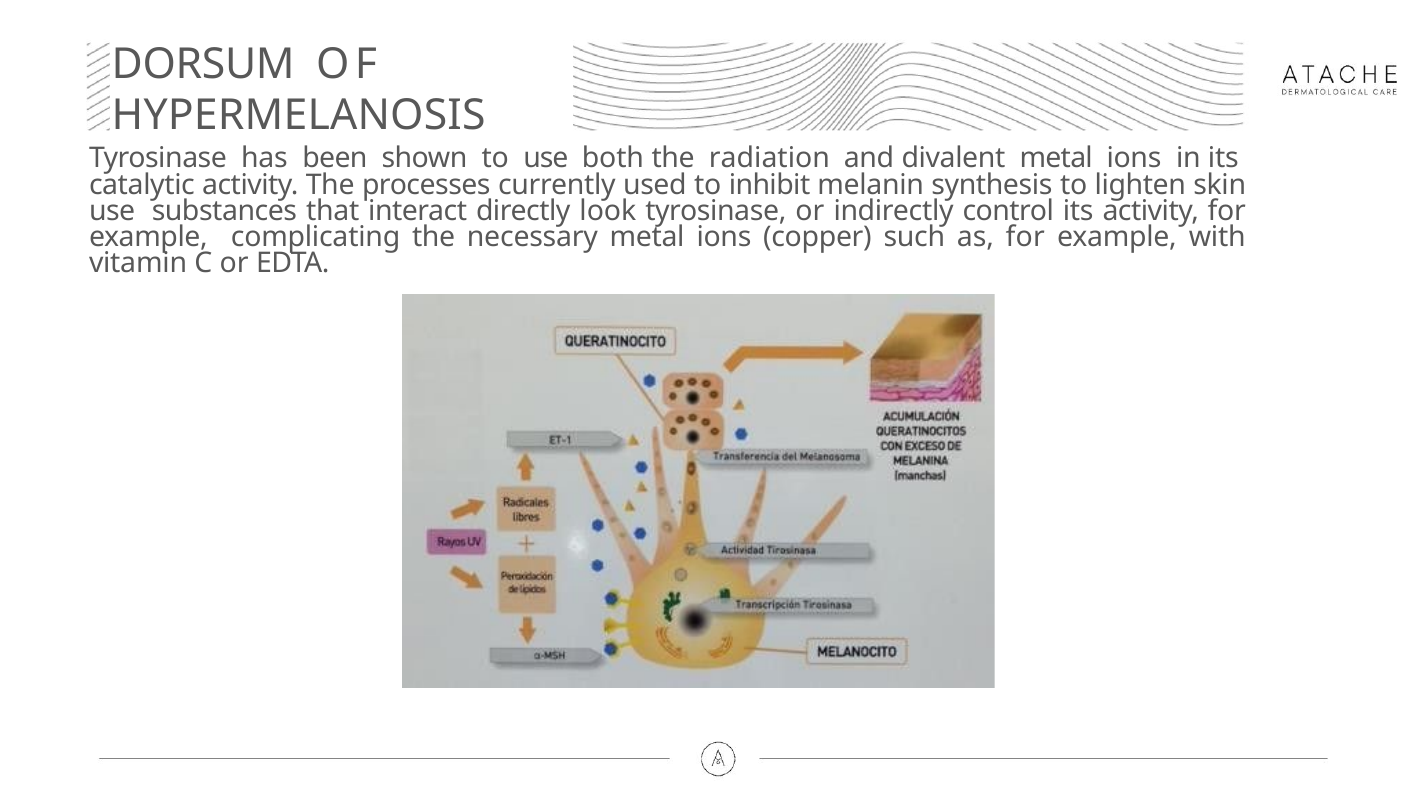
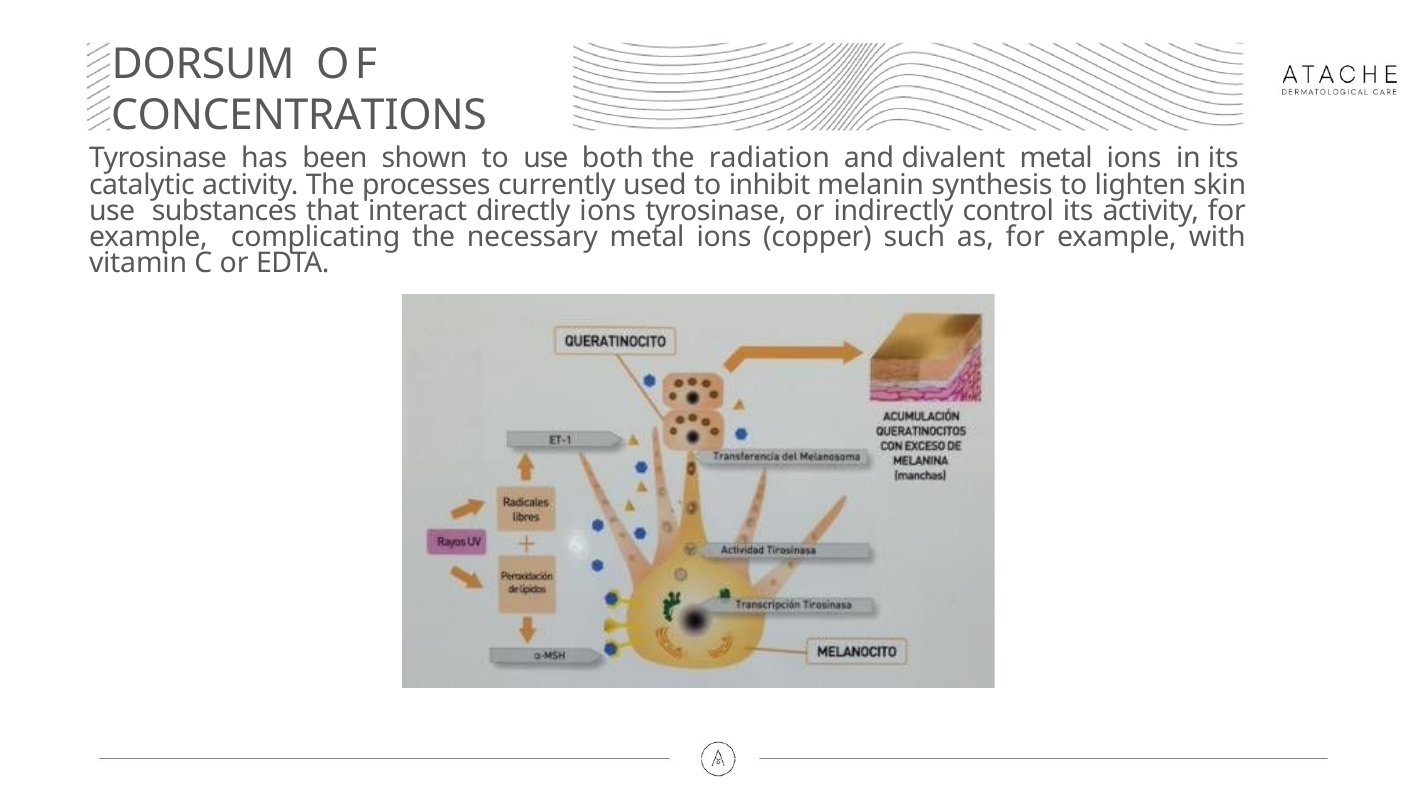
HYPERMELANOSIS: HYPERMELANOSIS -> CONCENTRATIONS (299, 116)
directly look: look -> ions (608, 211)
